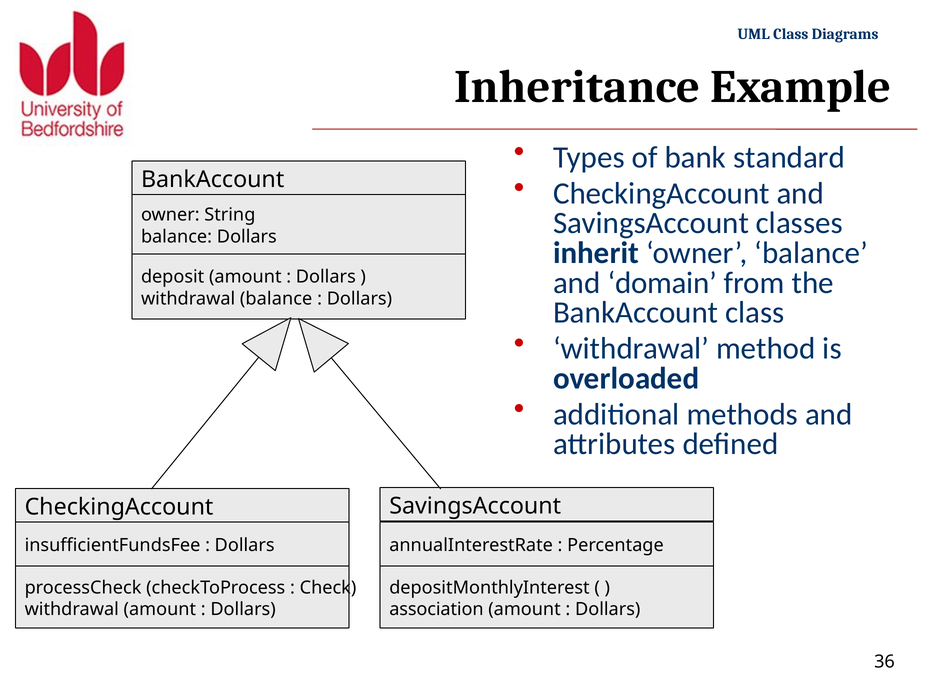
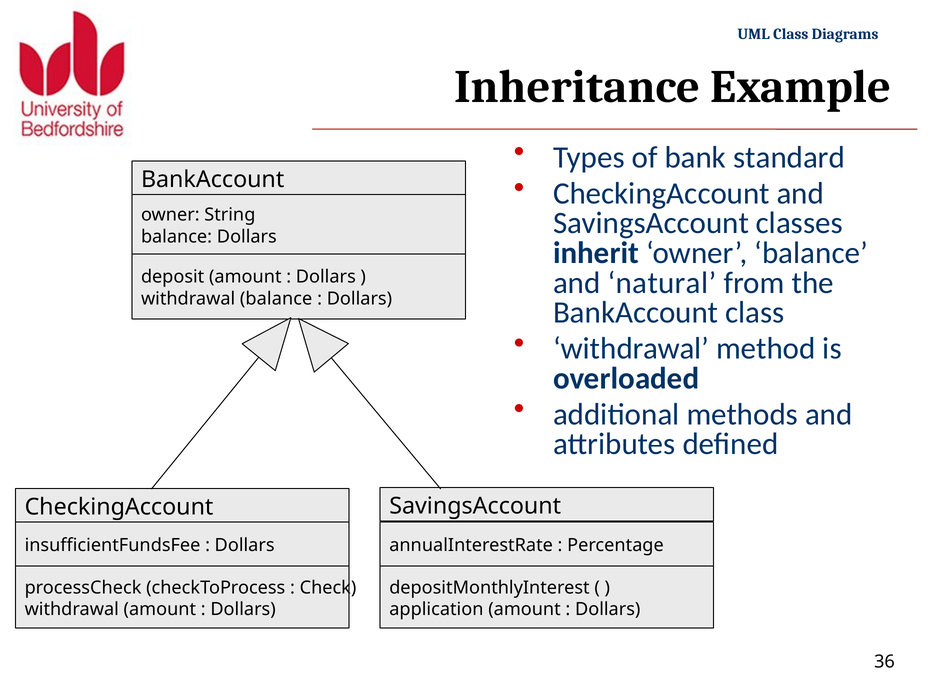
domain: domain -> natural (662, 283)
association: association -> application (436, 610)
